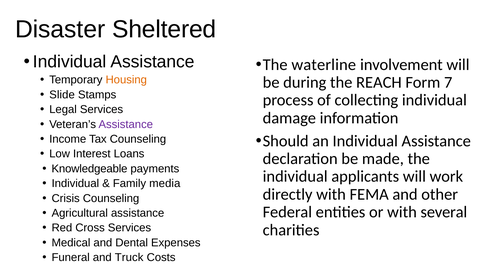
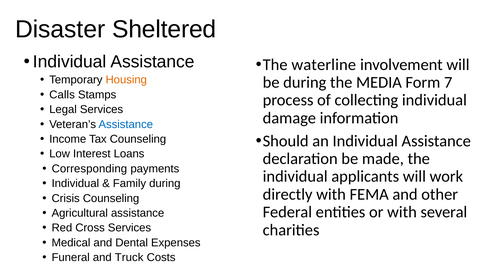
REACH: REACH -> MEDIA (379, 82)
Slide: Slide -> Calls (62, 94)
Assistance colour: purple -> blue (126, 124)
Knowledgeable: Knowledgeable -> Corresponding (89, 168)
Family media: media -> during (165, 183)
